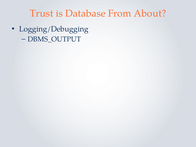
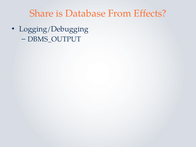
Trust: Trust -> Share (42, 13)
About: About -> Effects (150, 13)
